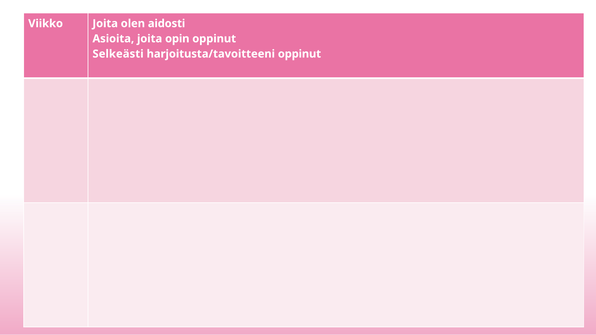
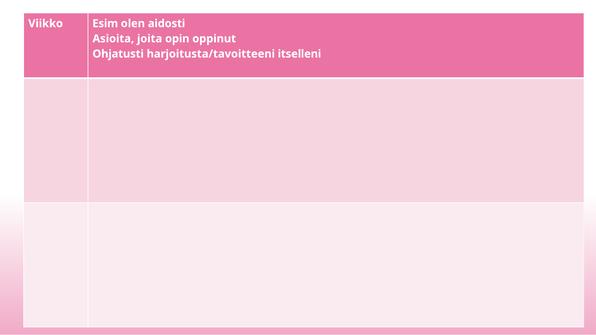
Viikko Joita: Joita -> Esim (105, 24)
Selkeästi: Selkeästi -> Ohjatusti (118, 54)
harjoitusta/tavoitteeni oppinut: oppinut -> itselleni (299, 54)
